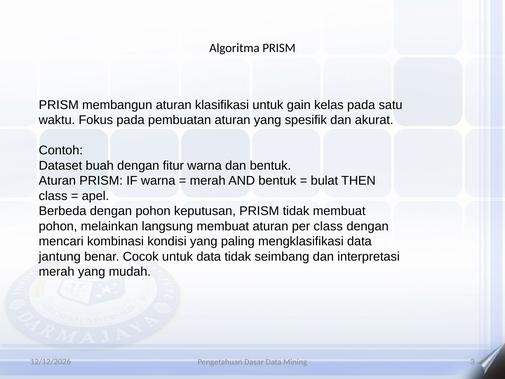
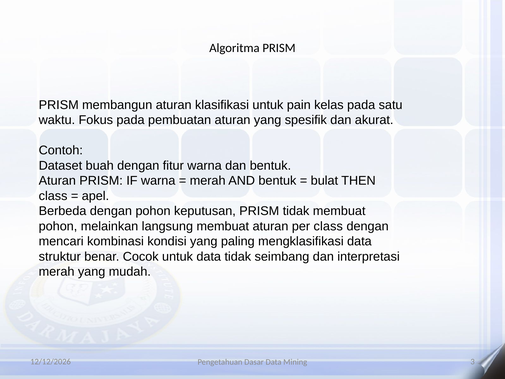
gain: gain -> pain (299, 105)
jantung: jantung -> struktur (60, 256)
